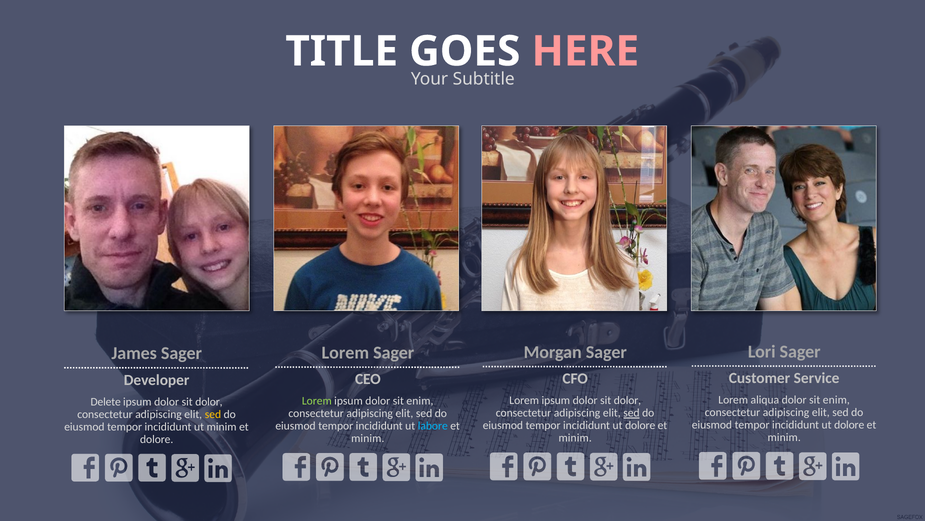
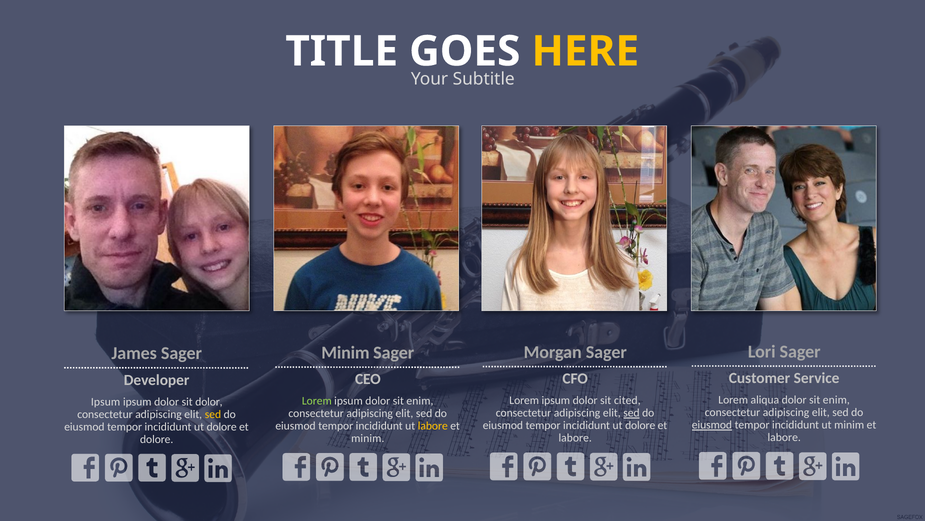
HERE colour: pink -> yellow (585, 51)
Lorem: Lorem -> Minim (345, 352)
dolor: dolor -> cited (627, 400)
Delete: Delete -> Ipsum (106, 401)
eiusmod underline: none -> present (712, 425)
dolore: dolore -> minim (849, 425)
labore colour: light blue -> yellow (433, 426)
minim: minim -> dolore (222, 426)
minim: minim -> labore (784, 437)
minim: minim -> labore (575, 438)
